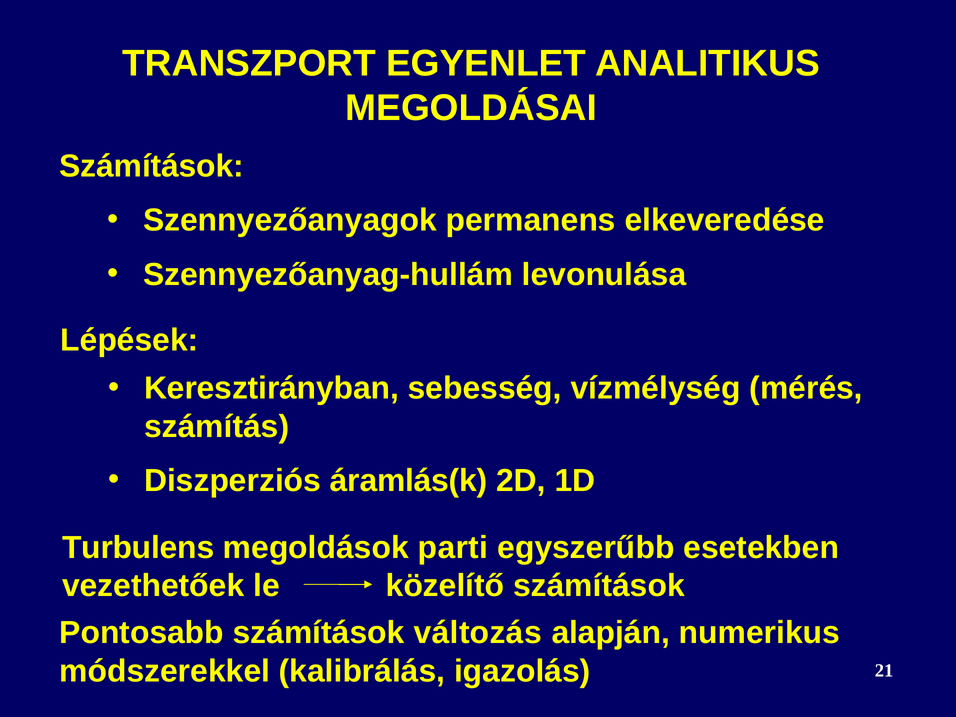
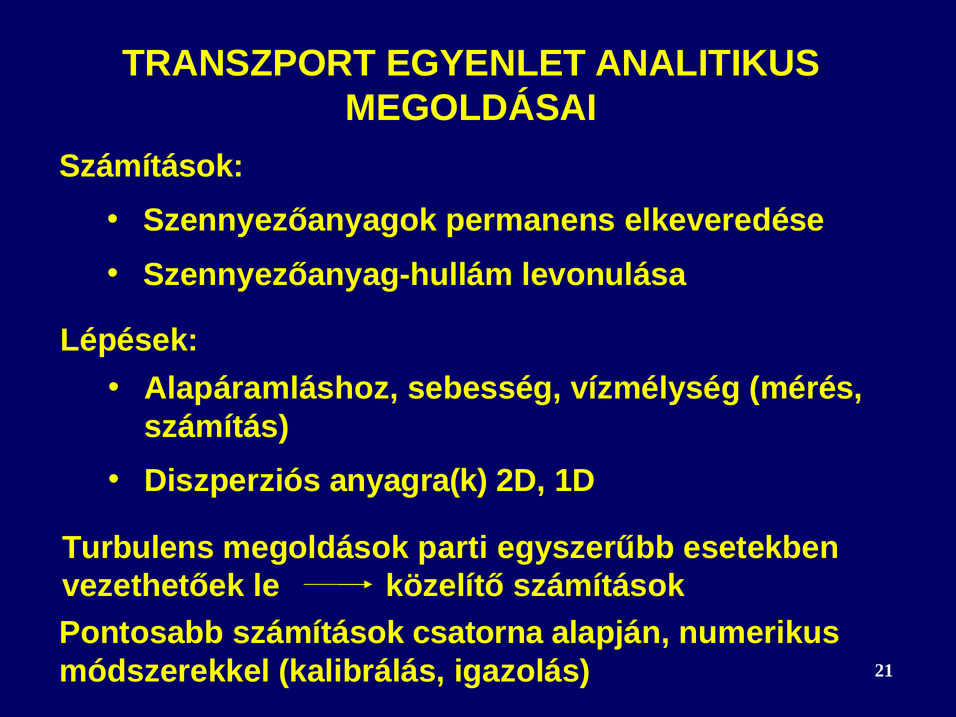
Keresztirányban: Keresztirányban -> Alapáramláshoz (271, 388)
áramlás(k: áramlás(k -> anyagra(k (409, 481)
változás: változás -> csatorna (478, 633)
